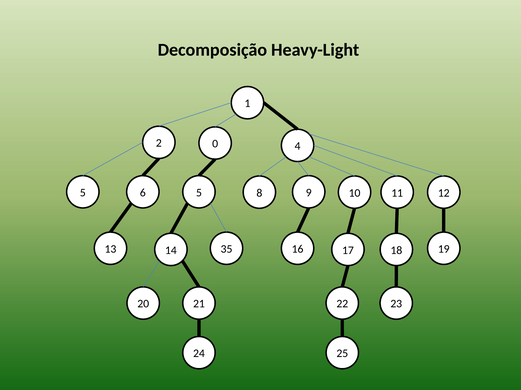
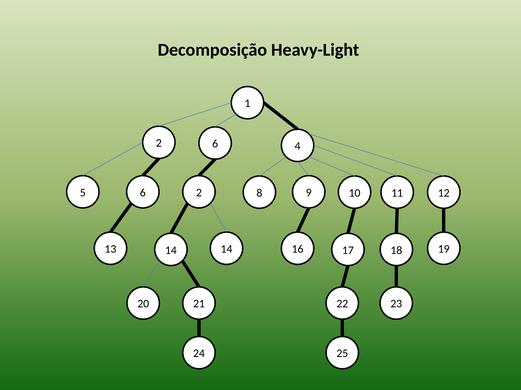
2 0: 0 -> 6 (215, 144)
5 5: 5 -> 2 (199, 193)
14 35: 35 -> 14 (227, 250)
